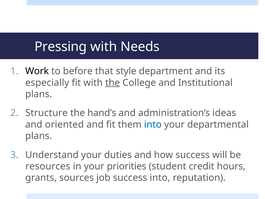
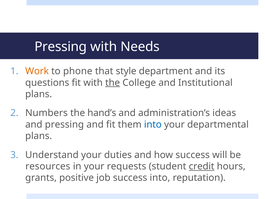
Work colour: black -> orange (37, 71)
before: before -> phone (78, 71)
especially: especially -> questions (47, 83)
Structure: Structure -> Numbers (46, 113)
and oriented: oriented -> pressing (64, 124)
priorities: priorities -> requests (127, 166)
credit underline: none -> present (202, 166)
sources: sources -> positive (77, 178)
